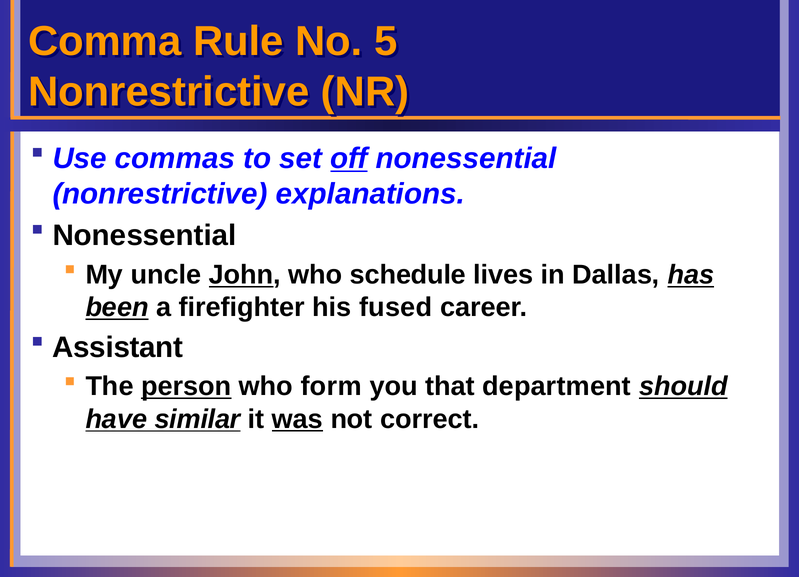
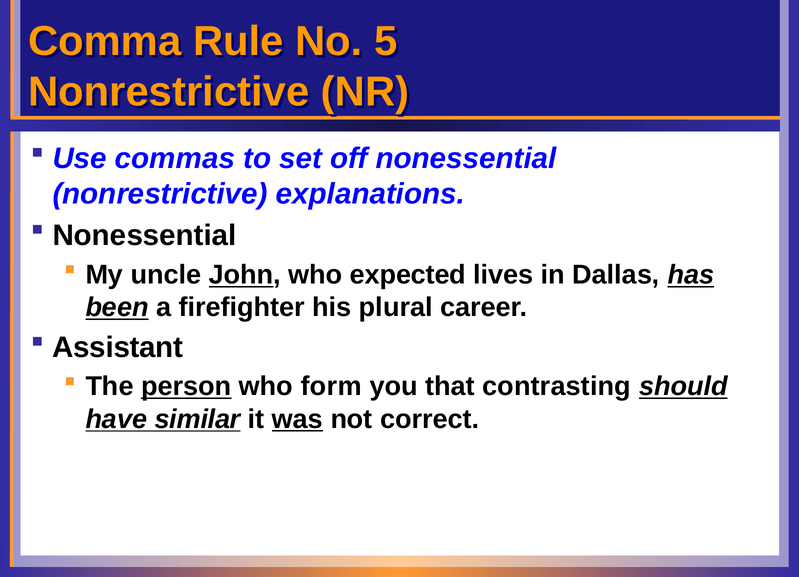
off underline: present -> none (349, 158)
schedule: schedule -> expected (408, 275)
fused: fused -> plural (396, 307)
department: department -> contrasting (557, 387)
